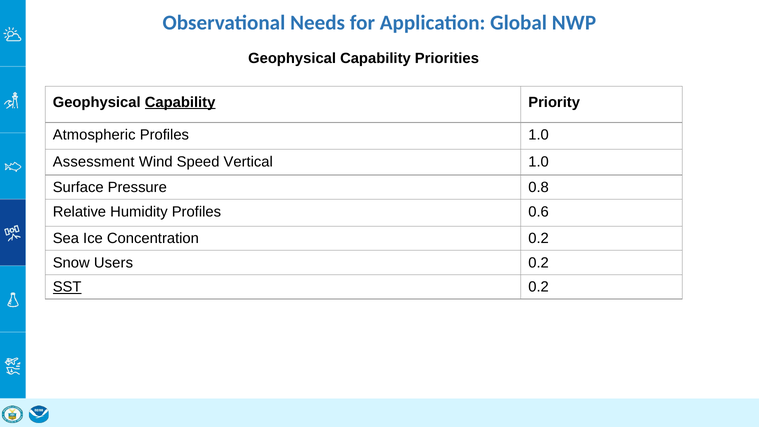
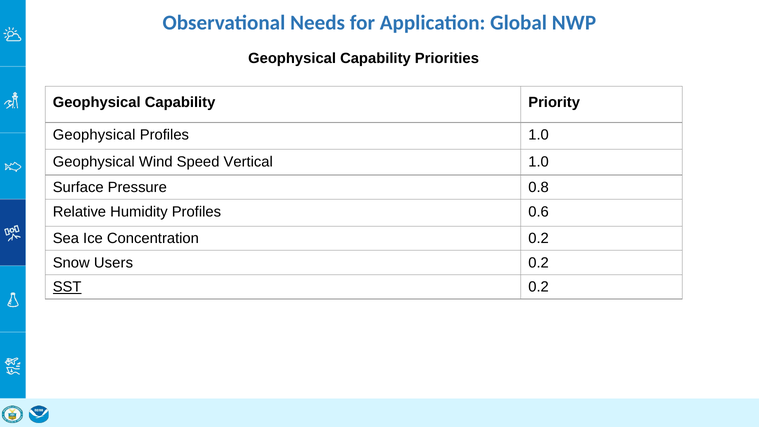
Capability underline: present -> none (180, 102)
Atmospheric: Atmospheric -> Geophysical (94, 135)
Assessment: Assessment -> Geophysical (94, 162)
